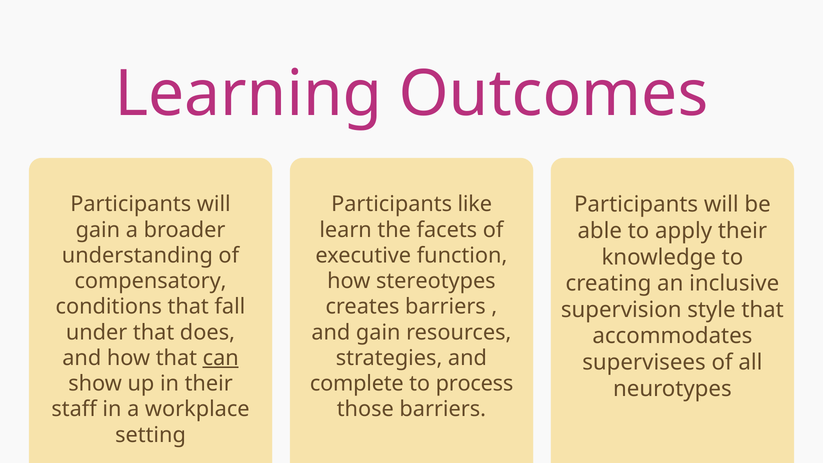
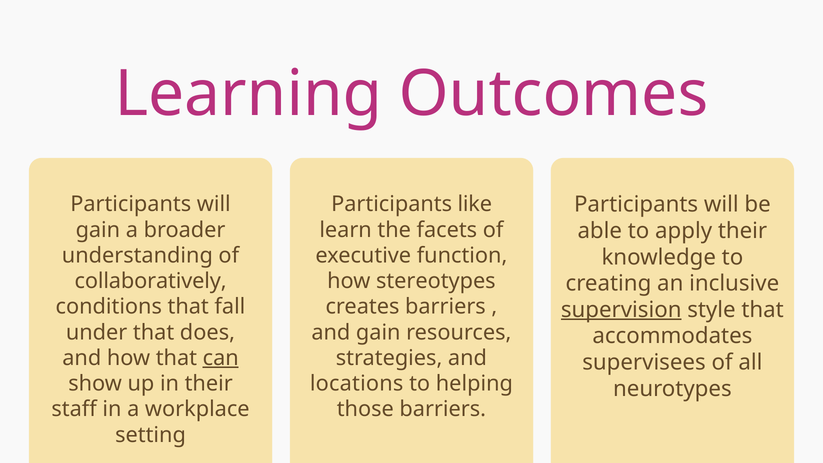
compensatory: compensatory -> collaboratively (151, 281)
supervision underline: none -> present (621, 310)
complete: complete -> locations (357, 384)
process: process -> helping (474, 384)
